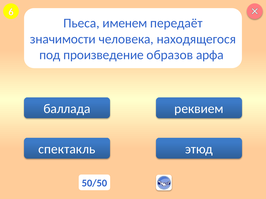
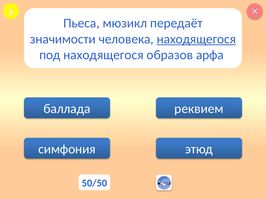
именем: именем -> мюзикл (125, 23)
находящегося underline: none -> present (196, 39)
под произведение: произведение -> находящегося (103, 55)
спектакль: спектакль -> симфония (67, 149)
